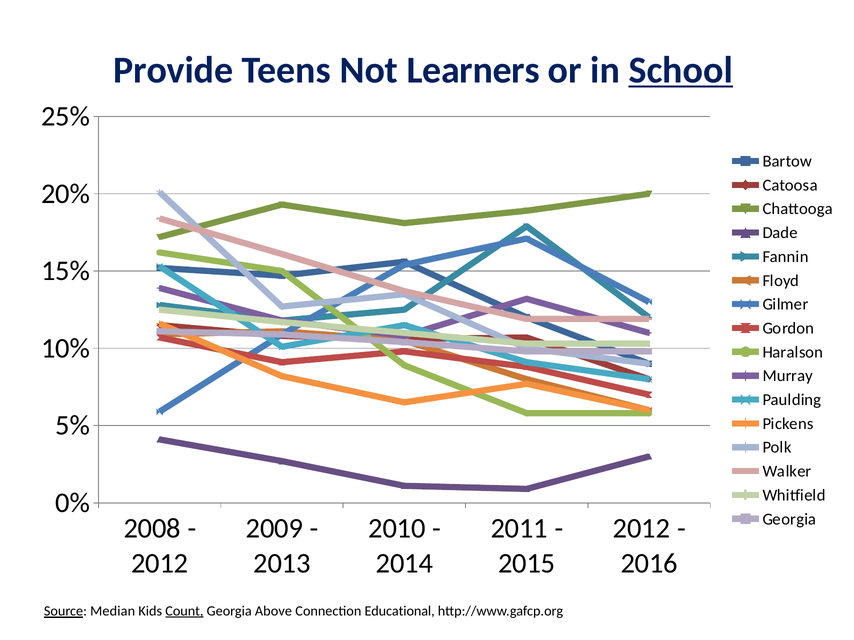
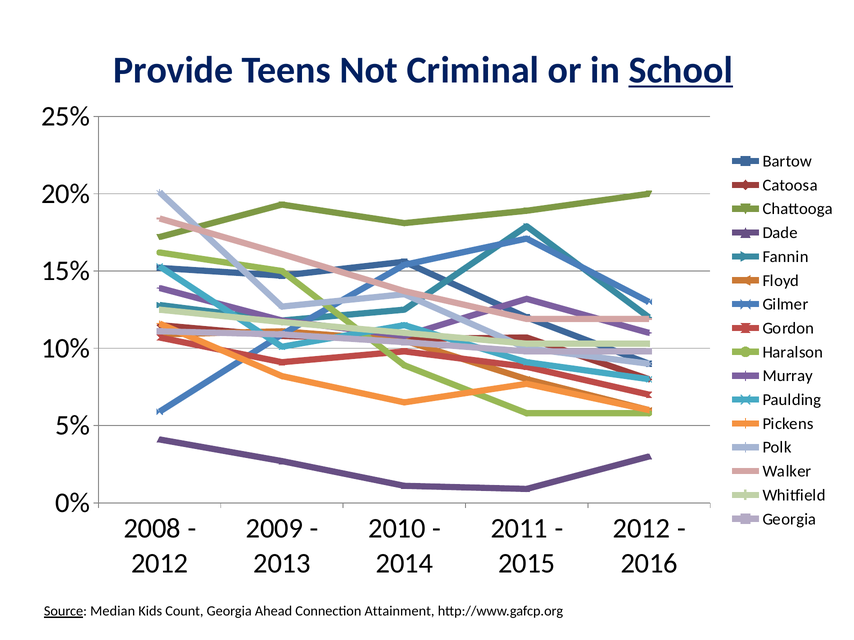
Learners: Learners -> Criminal (473, 70)
Count underline: present -> none (184, 611)
Above: Above -> Ahead (273, 611)
Educational: Educational -> Attainment (400, 611)
